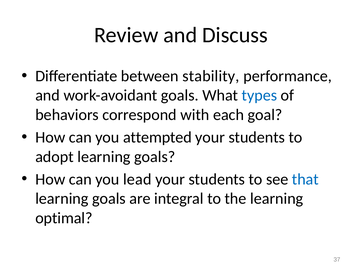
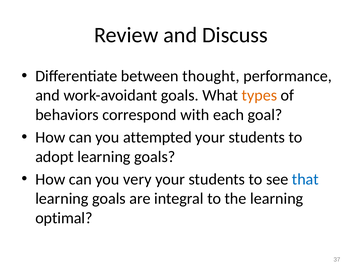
stability: stability -> thought (211, 76)
types colour: blue -> orange (259, 95)
lead: lead -> very (137, 179)
